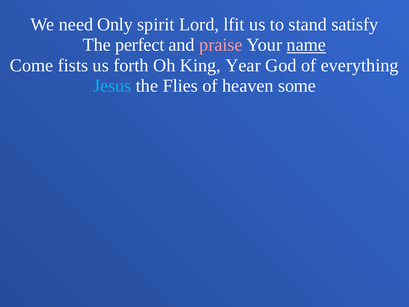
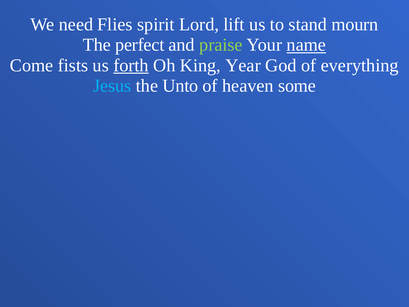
Only: Only -> Flies (115, 24)
lfit: lfit -> lift (234, 24)
satisfy: satisfy -> mourn (355, 24)
praise colour: pink -> light green (221, 45)
forth underline: none -> present (131, 65)
Flies: Flies -> Unto (180, 86)
